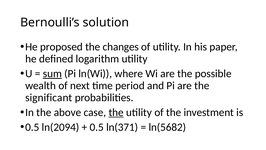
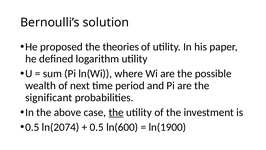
changes: changes -> theories (121, 47)
sum underline: present -> none (52, 73)
ln(2094: ln(2094 -> ln(2074 (60, 127)
ln(371: ln(371 -> ln(600 (122, 127)
ln(5682: ln(5682 -> ln(1900 (167, 127)
